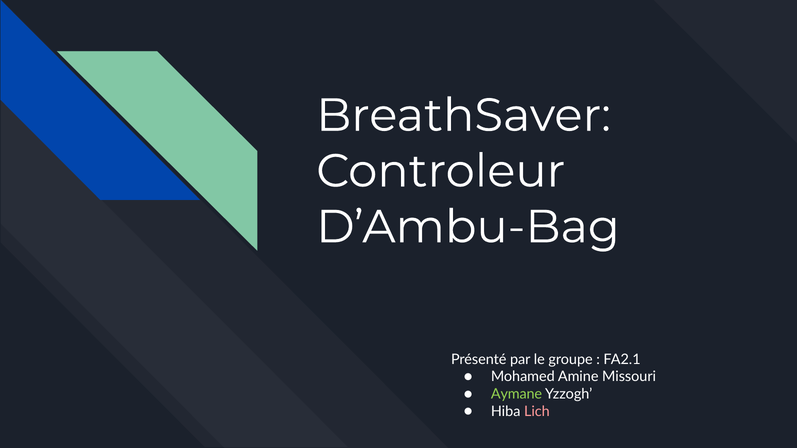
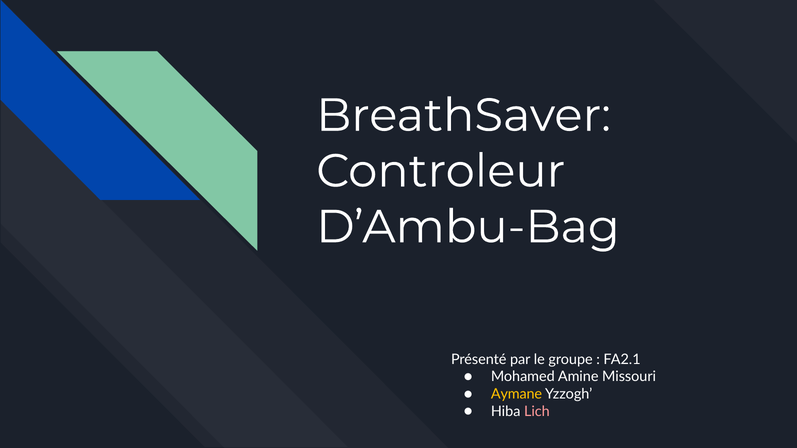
Aymane colour: light green -> yellow (516, 394)
